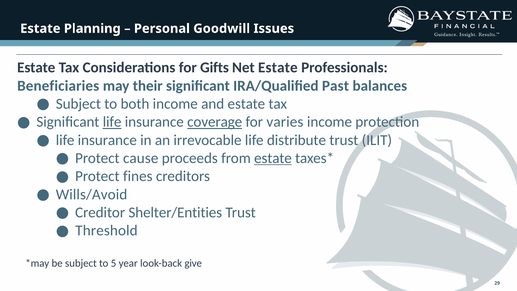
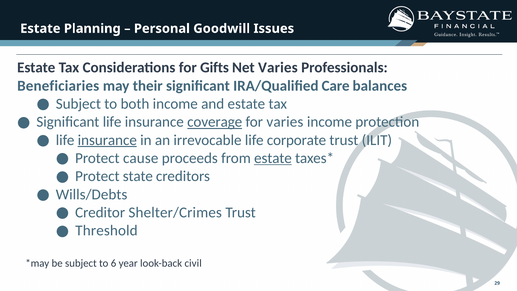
Net Estate: Estate -> Varies (278, 68)
Past: Past -> Care (336, 86)
life underline: present -> none (112, 122)
insurance underline: none -> present (107, 140)
distribute: distribute -> corporate (297, 140)
fines: fines -> state (138, 176)
Wills/Avoid: Wills/Avoid -> Wills/Debts (92, 194)
Shelter/Entities: Shelter/Entities -> Shelter/Crimes (175, 212)
5: 5 -> 6 (114, 263)
give: give -> civil (193, 263)
